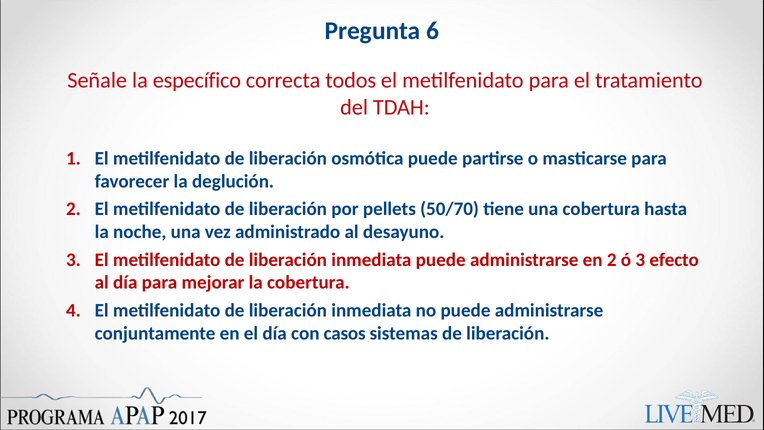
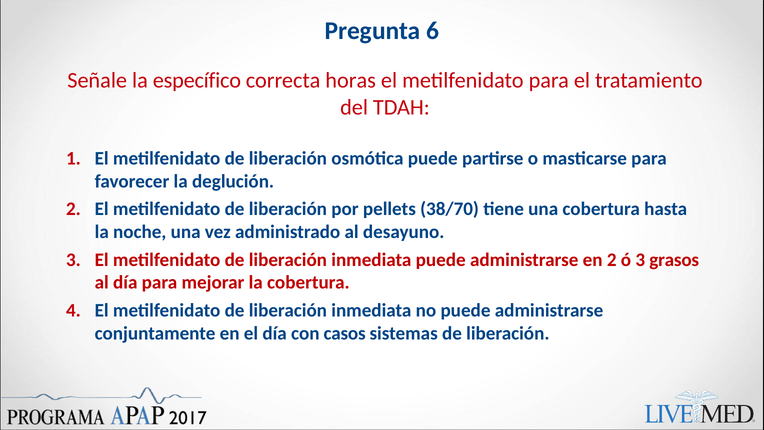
todos: todos -> horas (351, 80)
50/70: 50/70 -> 38/70 (450, 209)
efecto: efecto -> grasos (674, 260)
